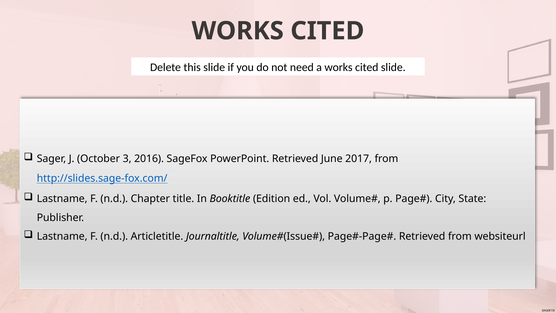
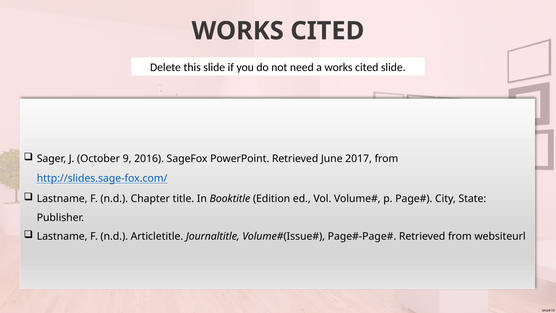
3: 3 -> 9 (127, 159)
